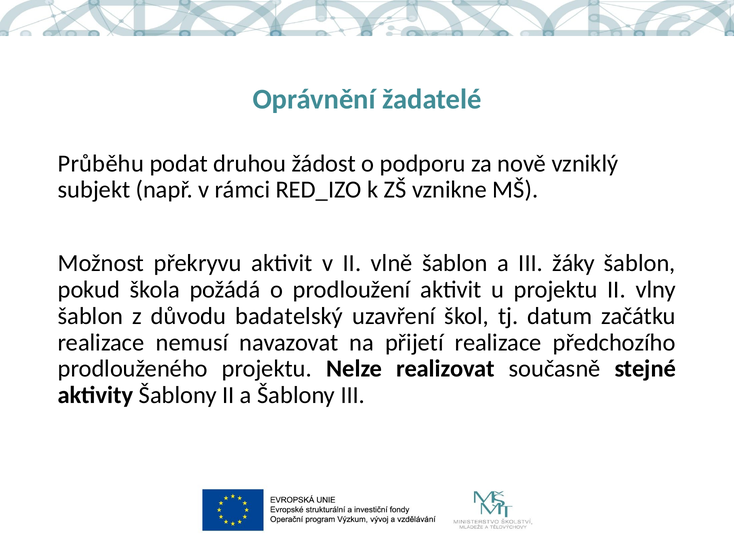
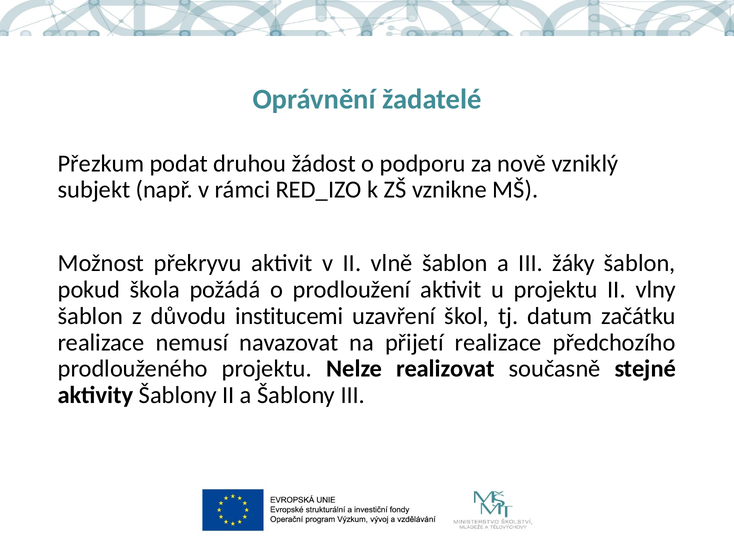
Průběhu: Průběhu -> Přezkum (101, 163)
badatelský: badatelský -> institucemi (289, 316)
